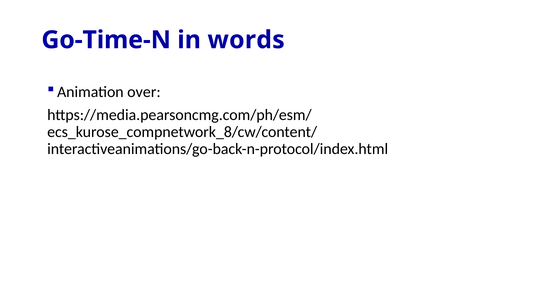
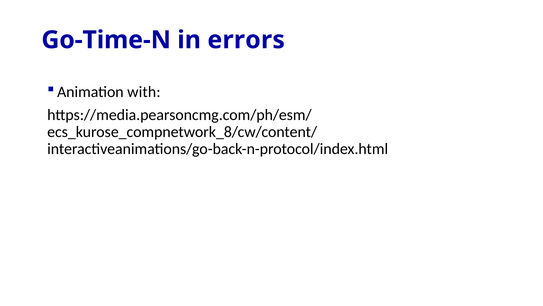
words: words -> errors (246, 40)
over: over -> with (144, 92)
